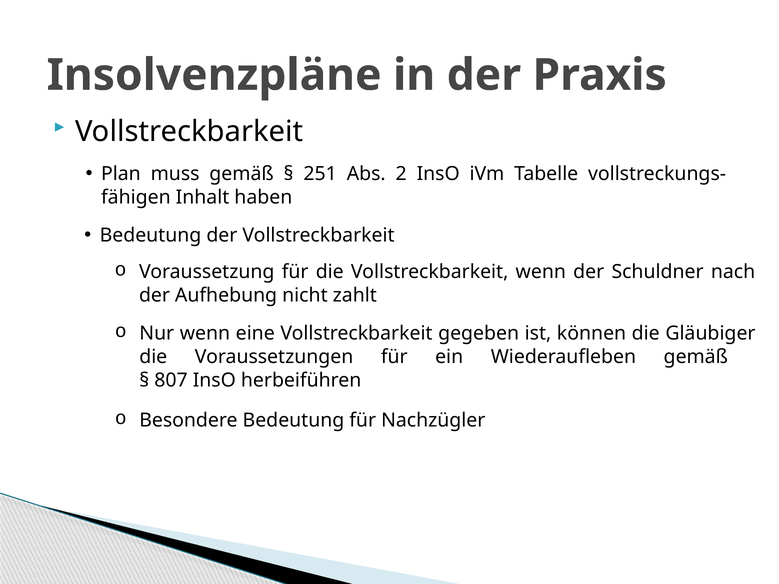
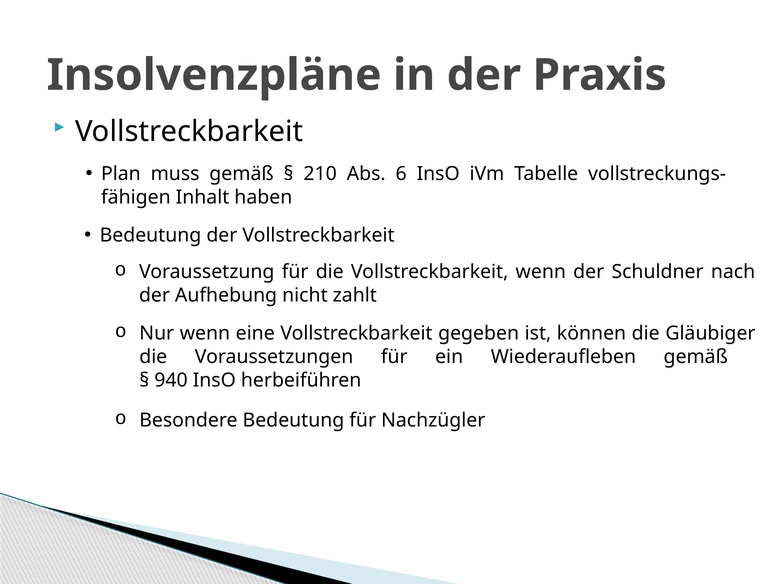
251: 251 -> 210 (320, 174)
2: 2 -> 6 (401, 174)
807: 807 -> 940 (171, 380)
